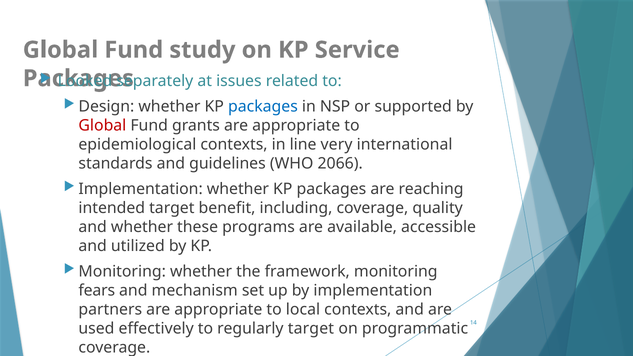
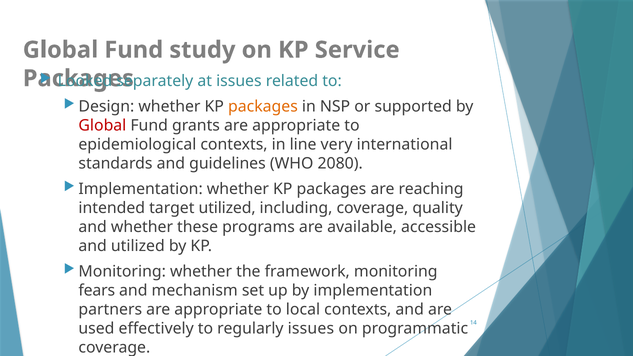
packages colour: blue -> orange (263, 106)
2066: 2066 -> 2080 (340, 163)
target benefit: benefit -> utilized (227, 208)
regularly target: target -> issues (311, 329)
